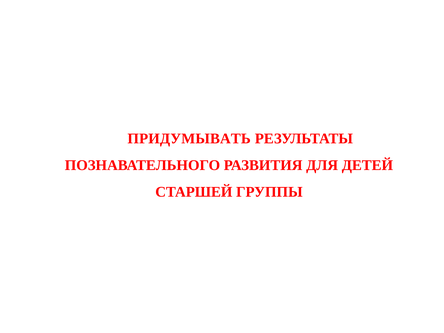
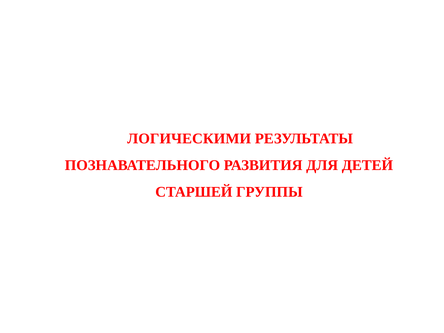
ПРИДУМЫВАТЬ: ПРИДУМЫВАТЬ -> ЛОГИЧЕСКИМИ (189, 139)
